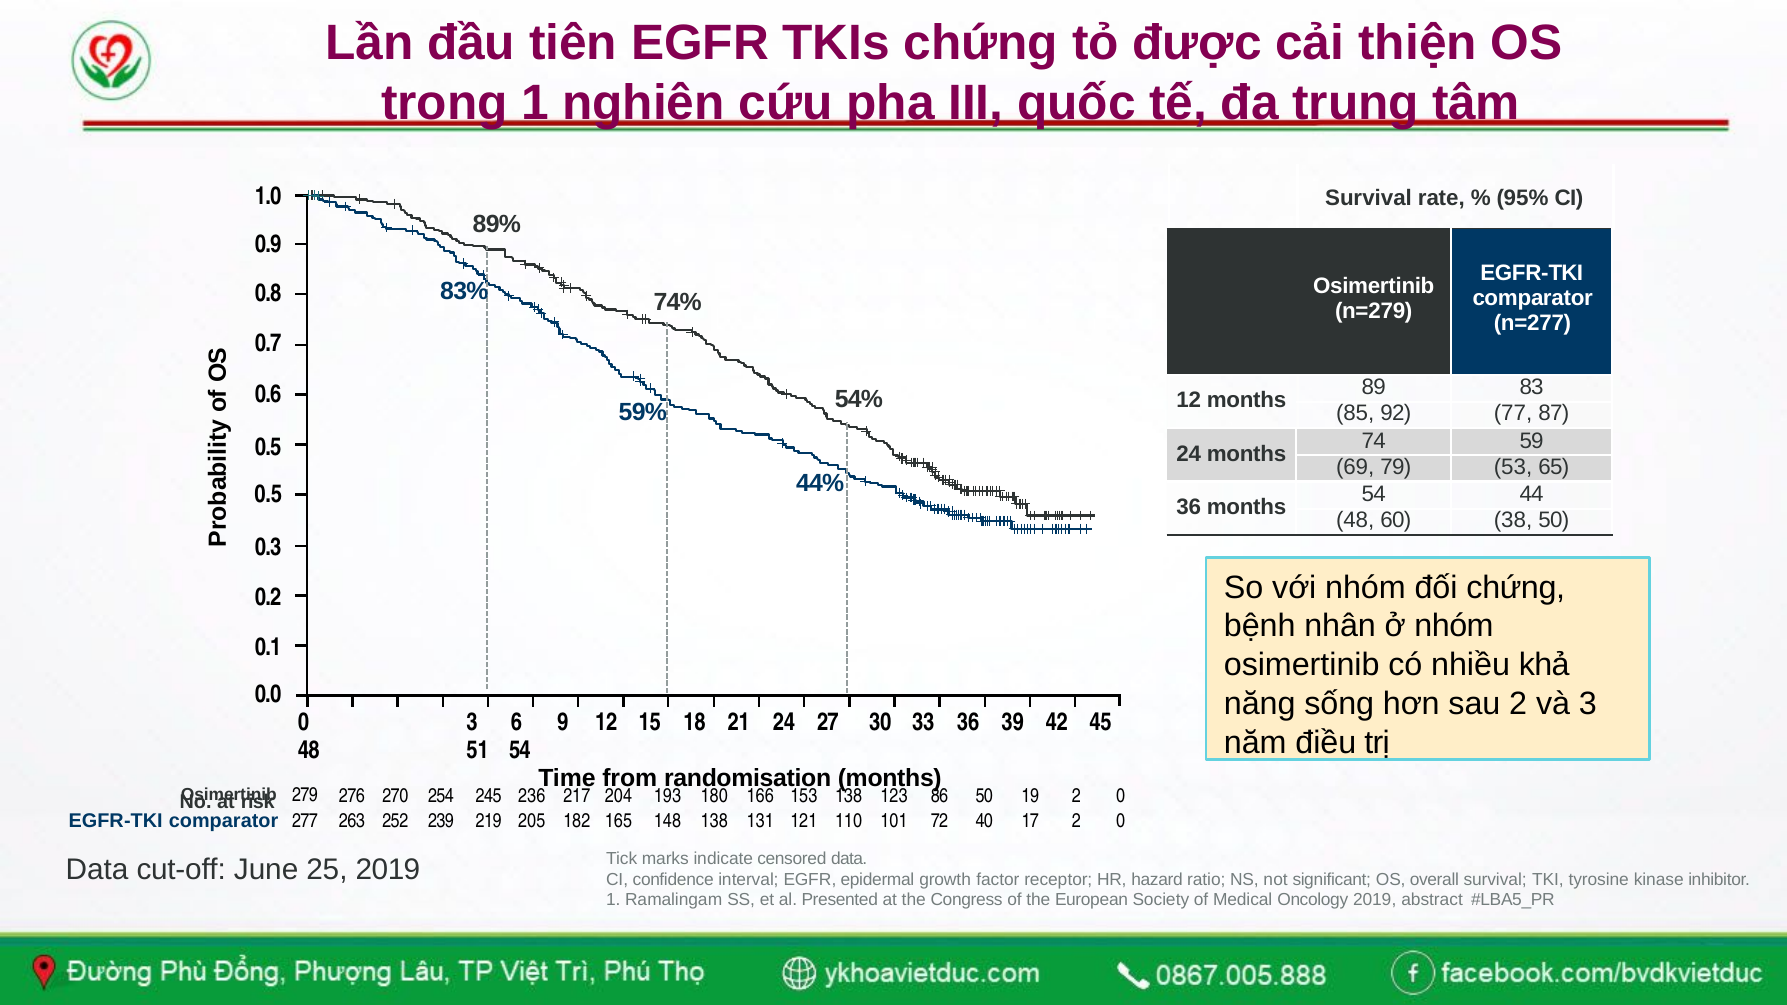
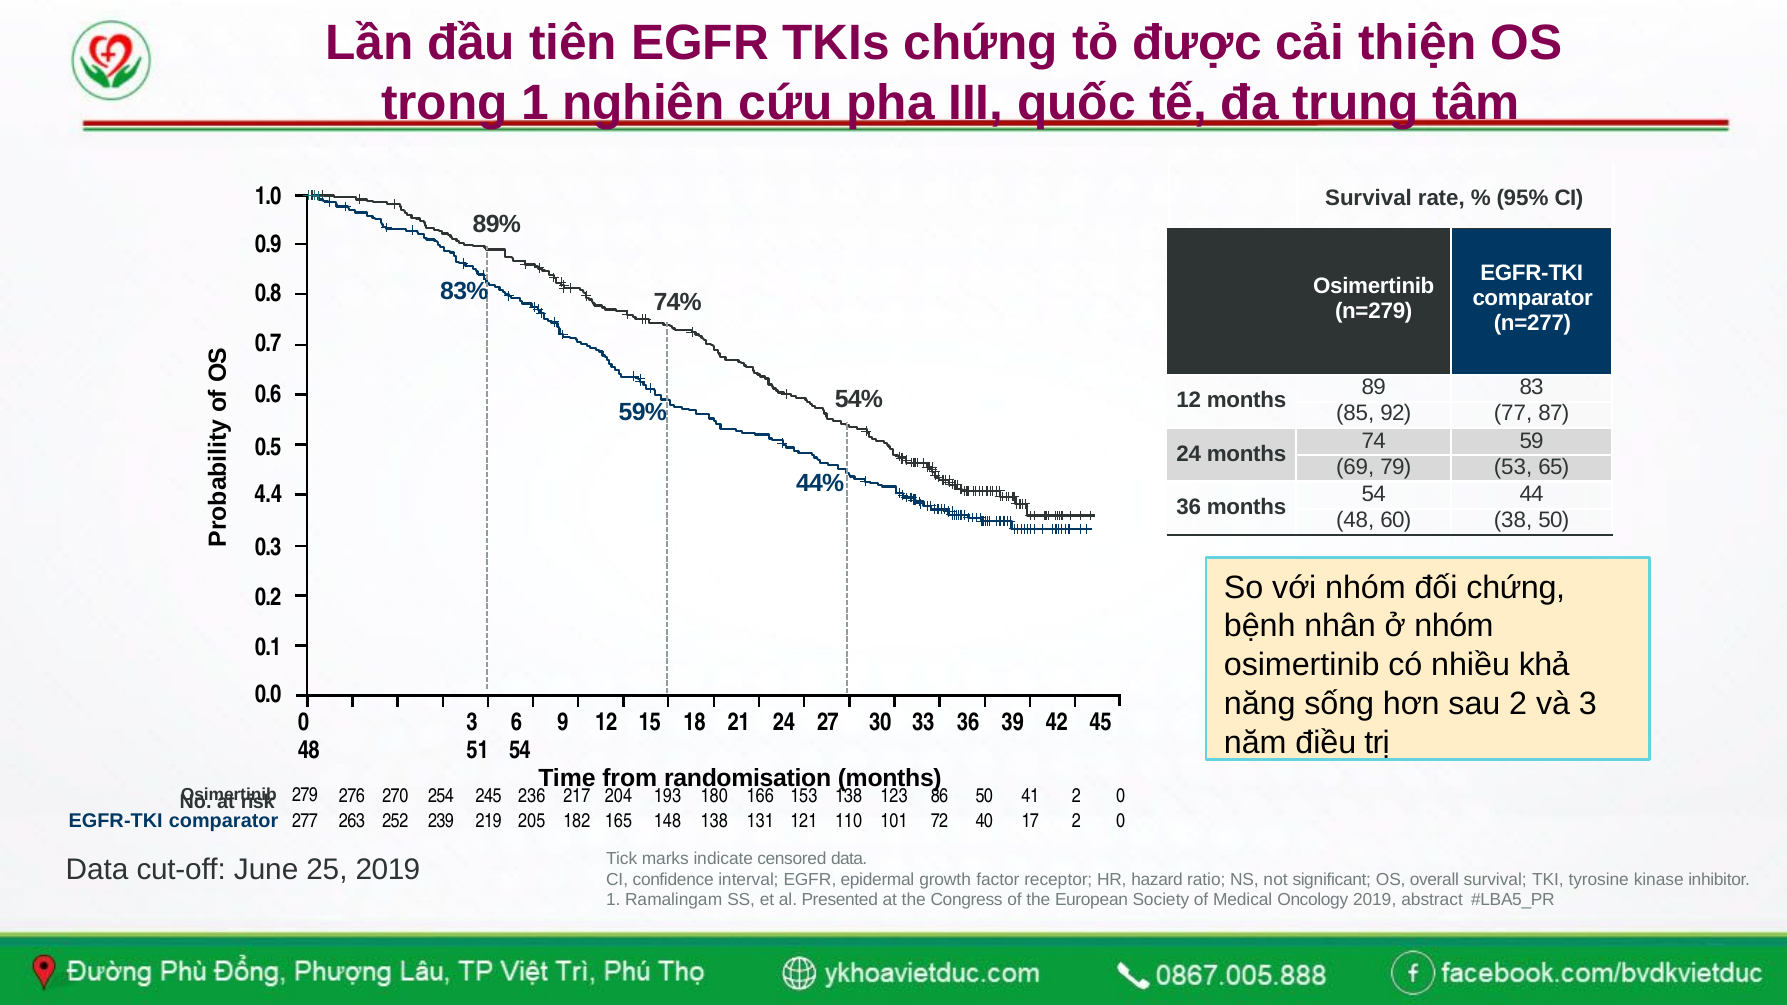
0.5: 0.5 -> 4.4 (268, 495)
19: 19 -> 41 (1030, 796)
